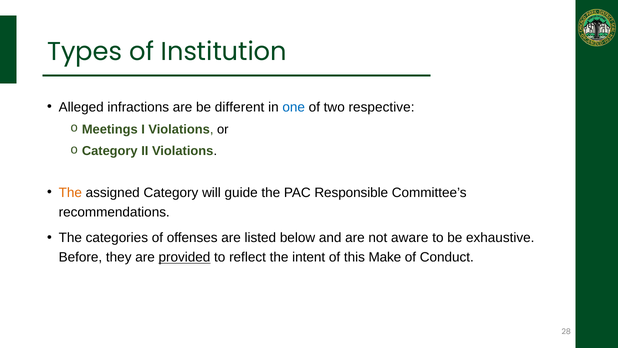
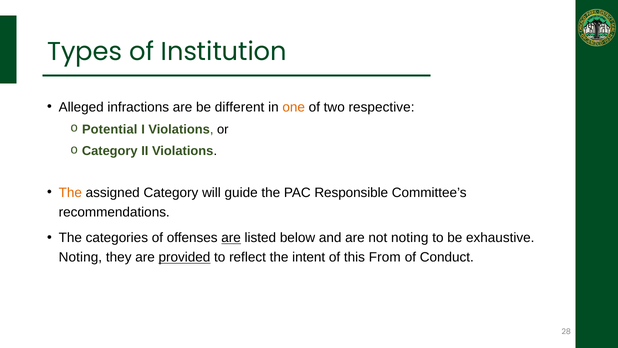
one colour: blue -> orange (294, 107)
Meetings: Meetings -> Potential (110, 129)
are underline: none -> present (231, 238)
not aware: aware -> noting (410, 238)
Before: Before -> Noting (80, 257)
Make: Make -> From (385, 257)
